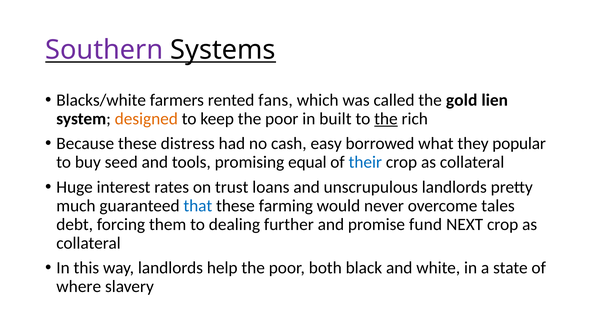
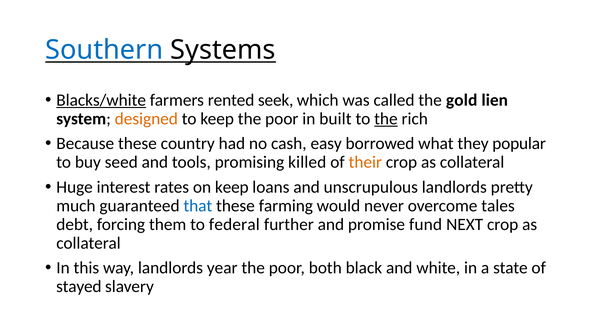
Southern colour: purple -> blue (104, 50)
Blacks/white underline: none -> present (101, 100)
fans: fans -> seek (276, 100)
distress: distress -> country (188, 144)
equal: equal -> killed (307, 162)
their colour: blue -> orange (365, 162)
on trust: trust -> keep (232, 187)
dealing: dealing -> federal (234, 225)
help: help -> year (222, 268)
where: where -> stayed (79, 287)
